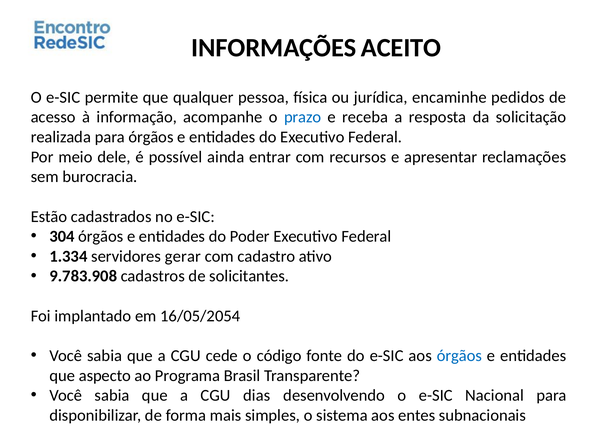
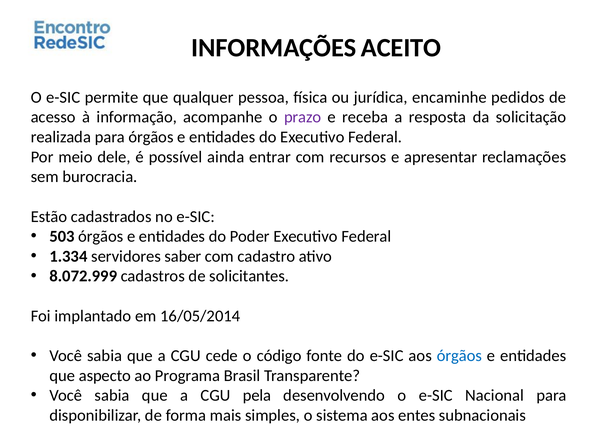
prazo colour: blue -> purple (303, 117)
304: 304 -> 503 (62, 236)
gerar: gerar -> saber (183, 256)
9.783.908: 9.783.908 -> 8.072.999 (83, 276)
16/05/2054: 16/05/2054 -> 16/05/2014 (200, 316)
dias: dias -> pela (257, 395)
